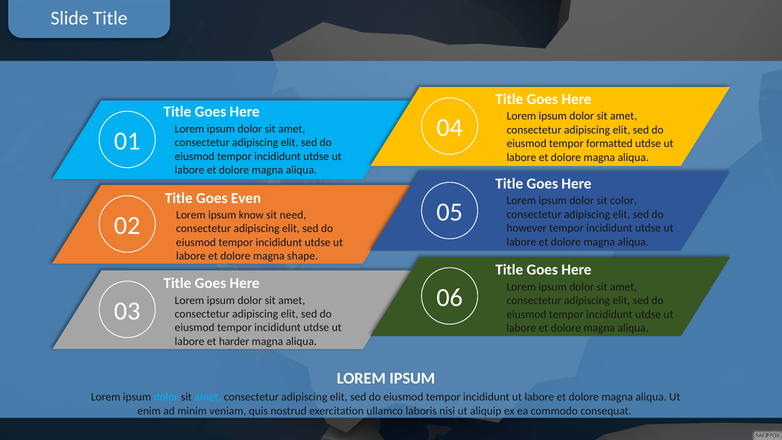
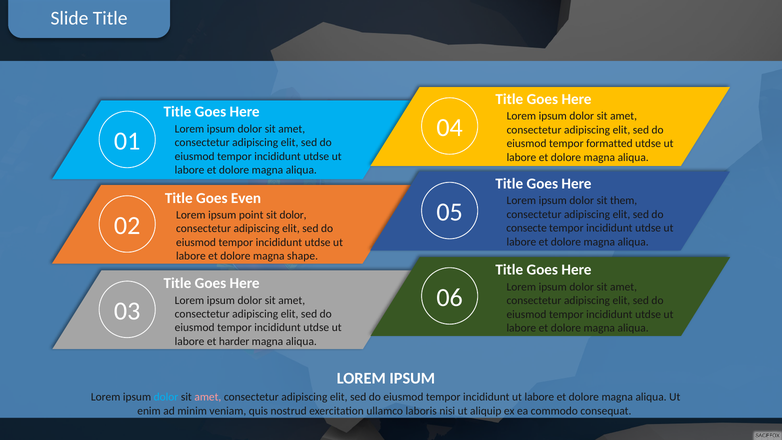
color: color -> them (624, 201)
know: know -> point (251, 215)
sit need: need -> dolor (293, 215)
however: however -> consecte (527, 228)
amet colour: light blue -> pink (208, 397)
